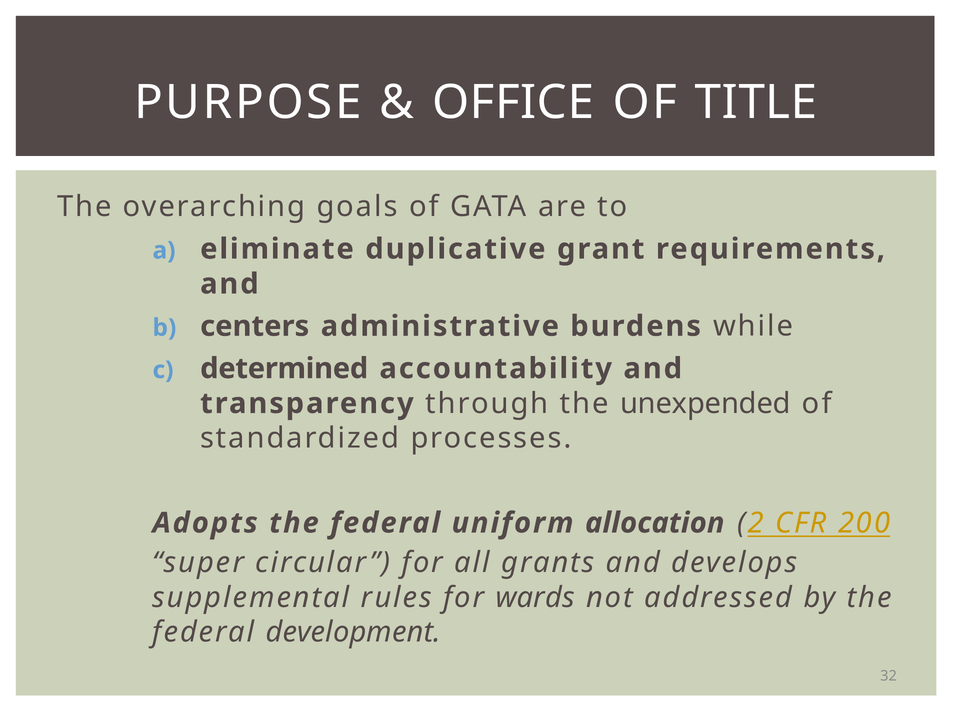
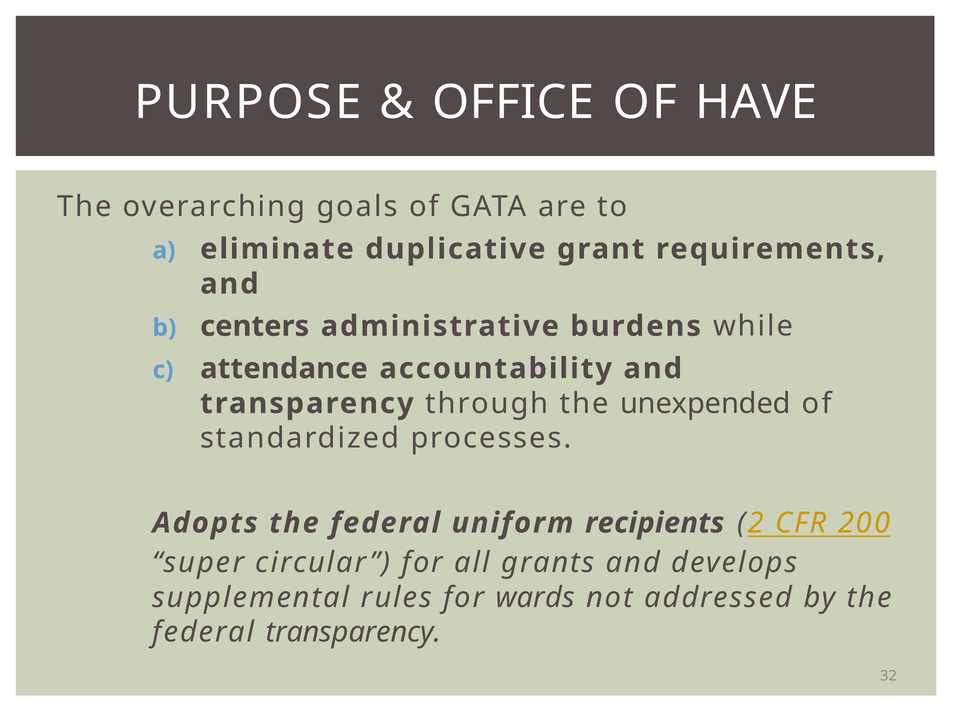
TITLE: TITLE -> HAVE (756, 103)
determined: determined -> attendance (284, 369)
allocation: allocation -> recipients (655, 524)
federal development: development -> transparency (353, 633)
